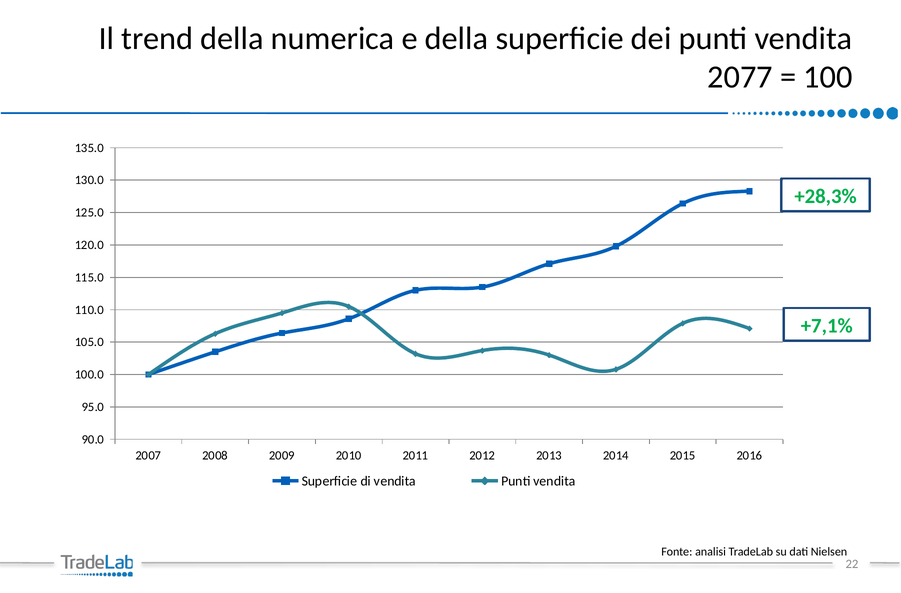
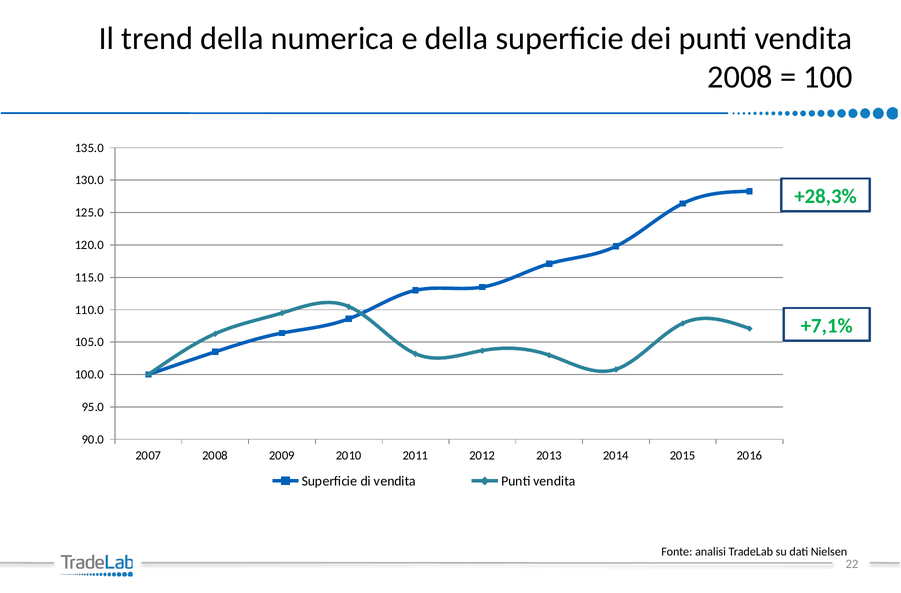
2077: 2077 -> 2008 (740, 77)
